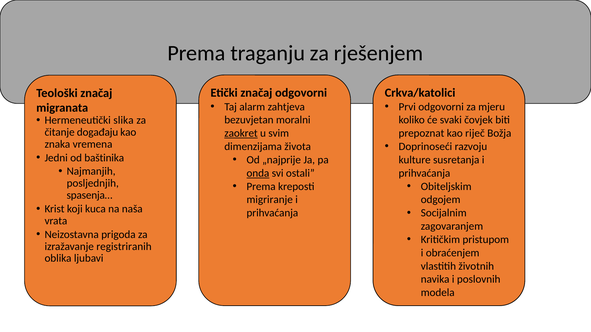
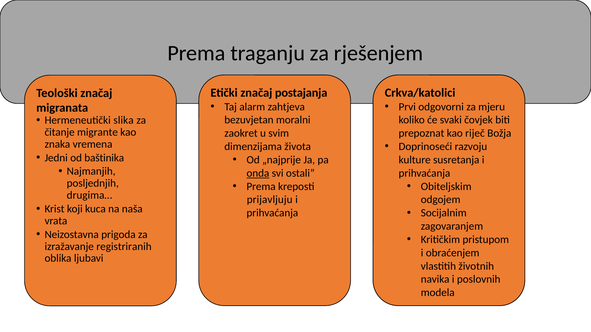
značaj odgovorni: odgovorni -> postajanja (301, 93)
događaju: događaju -> migrante (97, 132)
zaokret underline: present -> none (241, 133)
spasenja…: spasenja… -> drugima… (89, 195)
migriranje: migriranje -> prijavljuju (270, 200)
